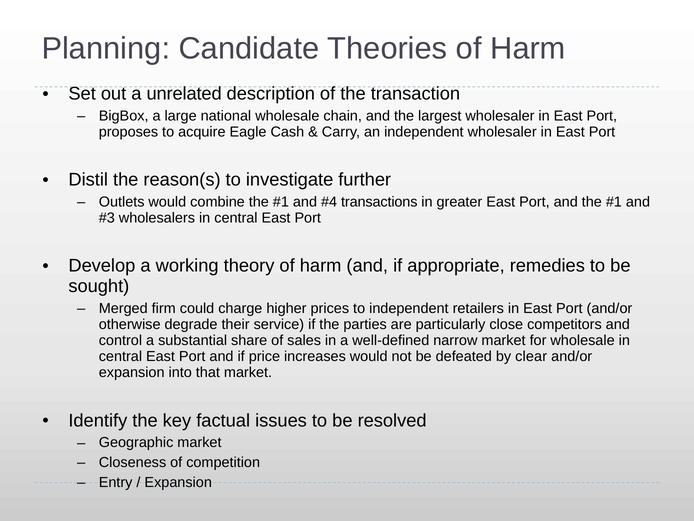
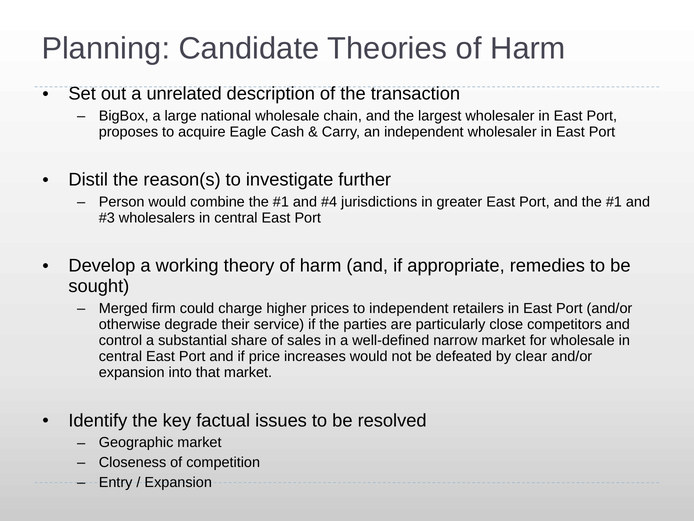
Outlets: Outlets -> Person (122, 202)
transactions: transactions -> jurisdictions (379, 202)
